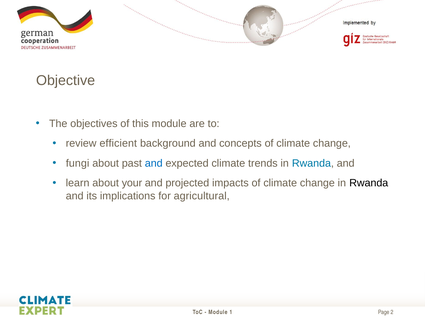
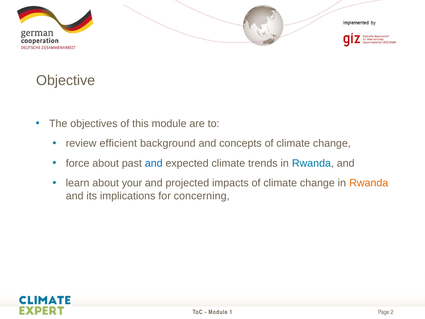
fungi: fungi -> force (78, 163)
Rwanda colour: black -> orange (369, 183)
agricultural: agricultural -> concerning (202, 196)
